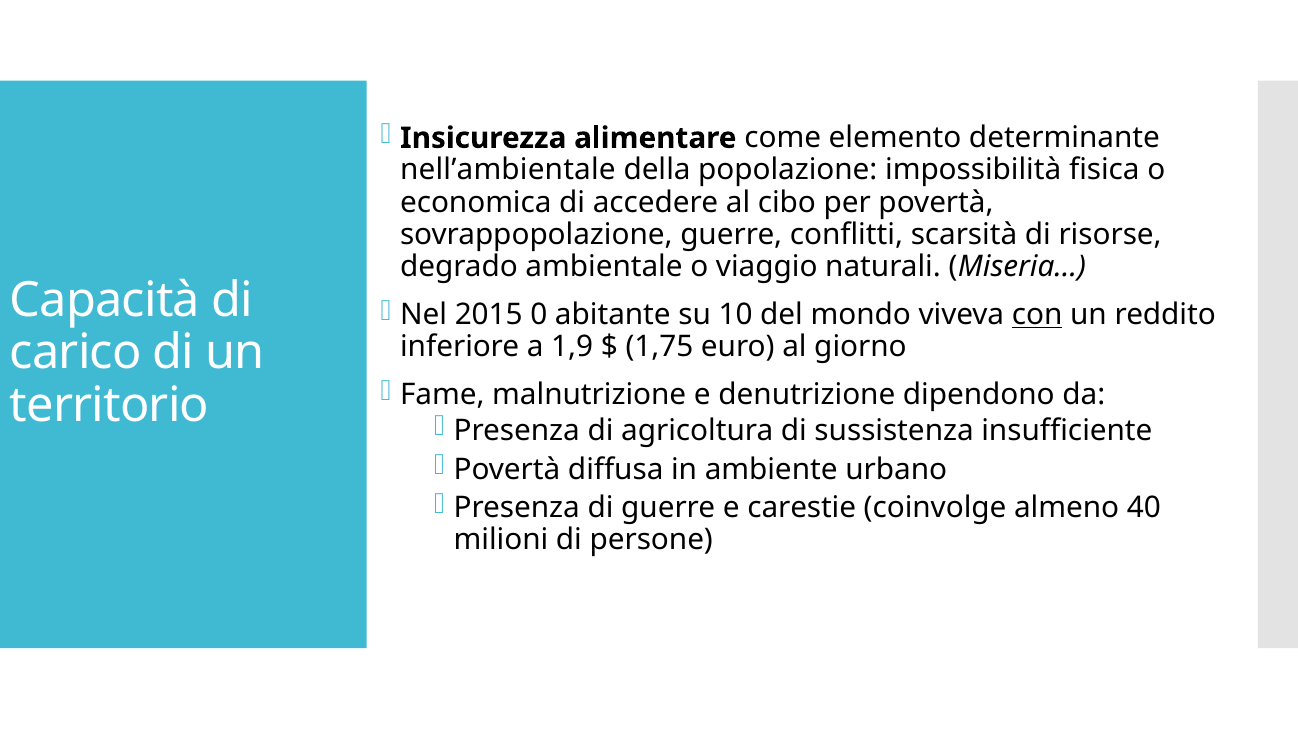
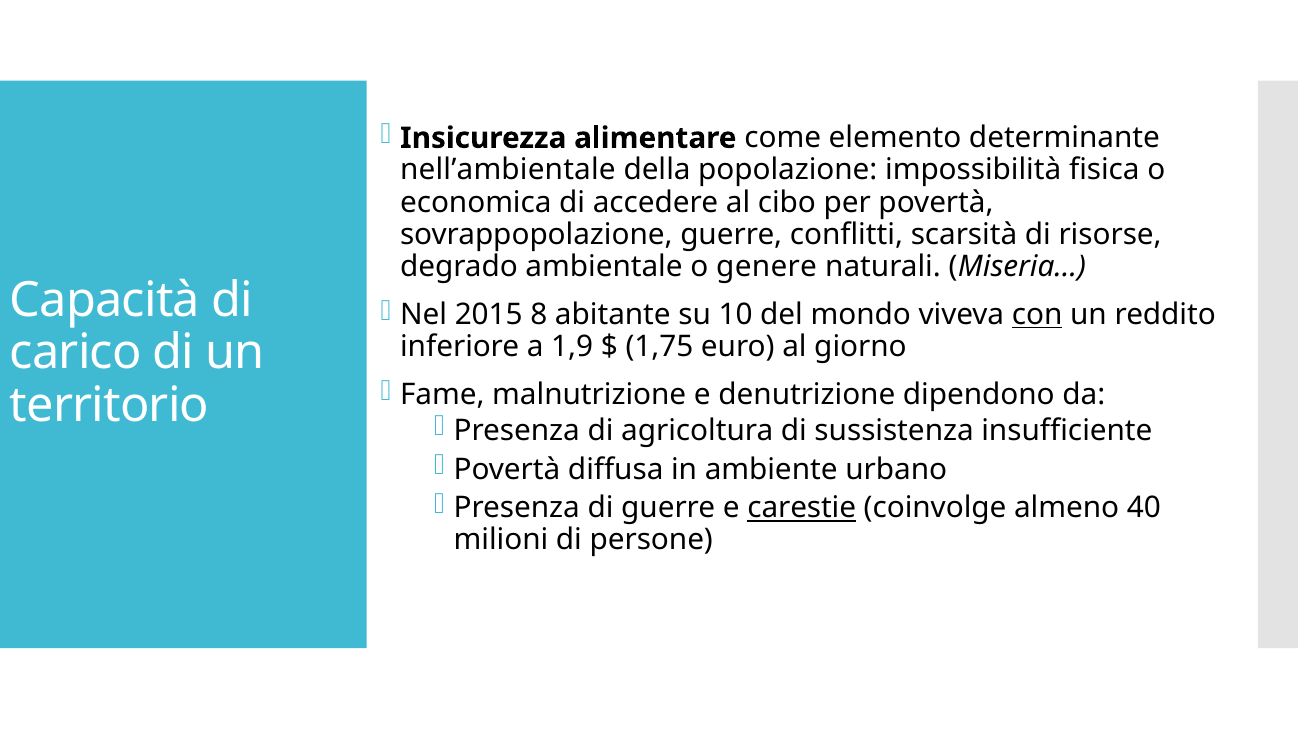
viaggio: viaggio -> genere (767, 266)
0: 0 -> 8 (539, 315)
carestie underline: none -> present (802, 508)
